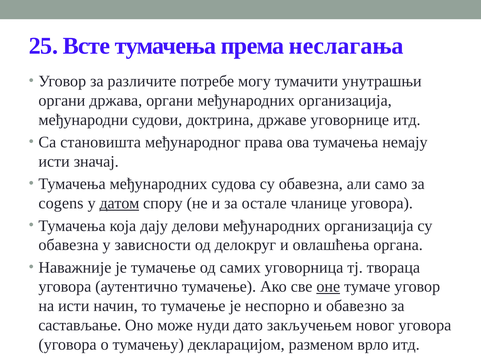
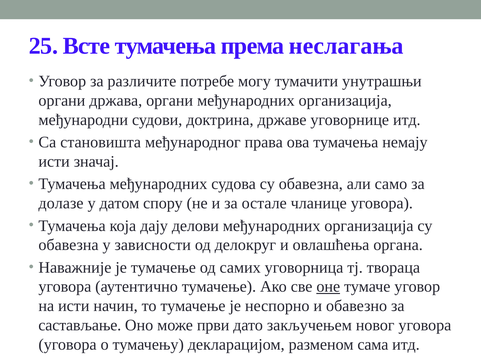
cogens: cogens -> долазе (61, 203)
датом underline: present -> none (119, 203)
нуди: нуди -> први (213, 325)
врло: врло -> сама (373, 344)
